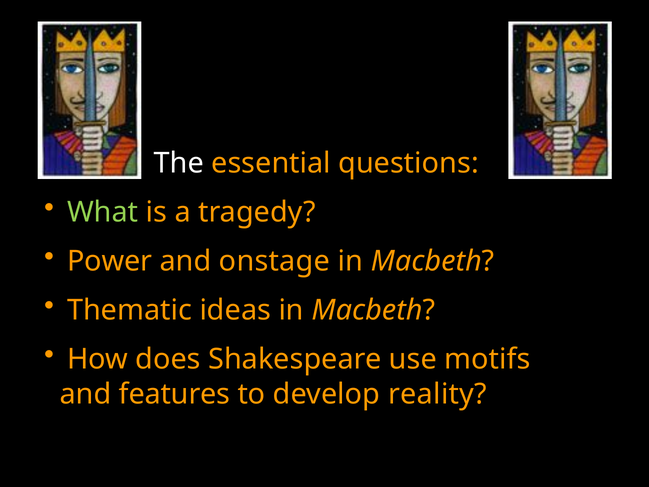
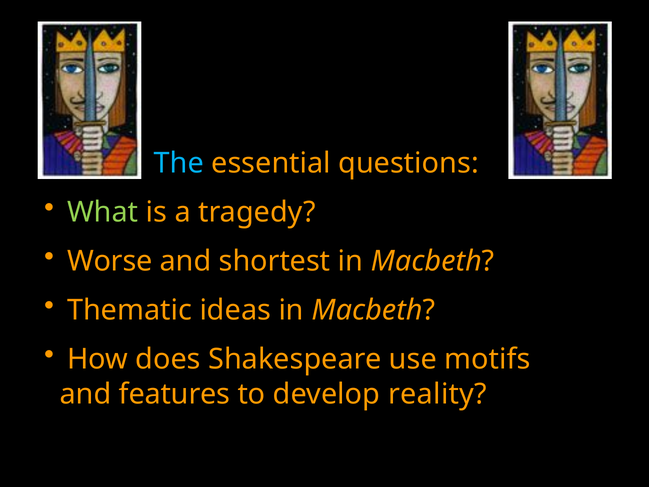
The colour: white -> light blue (179, 163)
Power: Power -> Worse (110, 261)
onstage: onstage -> shortest (275, 261)
